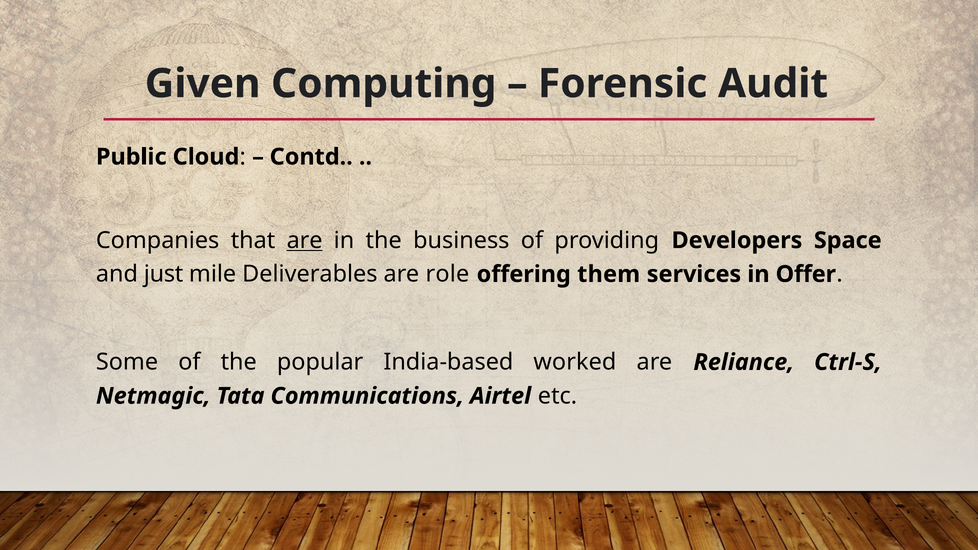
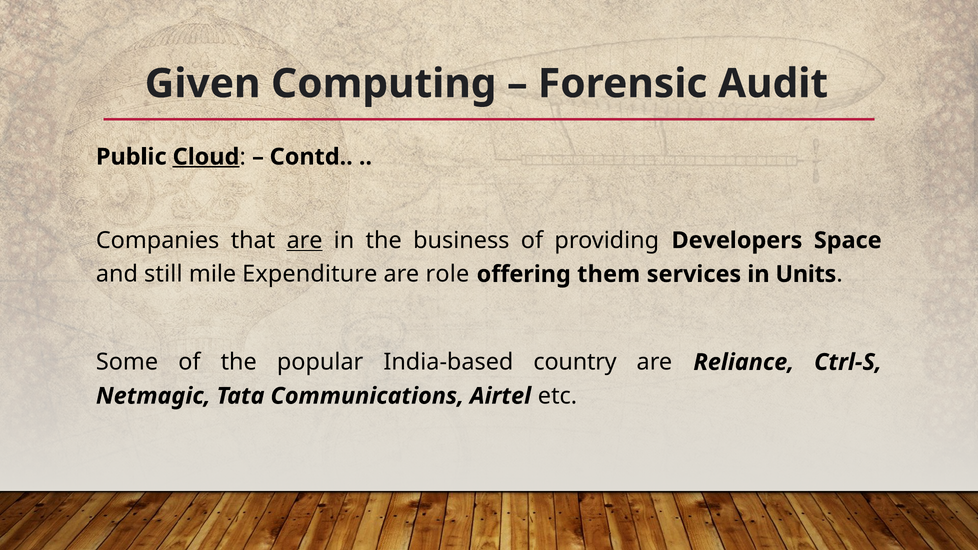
Cloud underline: none -> present (206, 157)
just: just -> still (163, 274)
Deliverables: Deliverables -> Expenditure (310, 274)
Offer: Offer -> Units (806, 274)
worked: worked -> country (575, 362)
